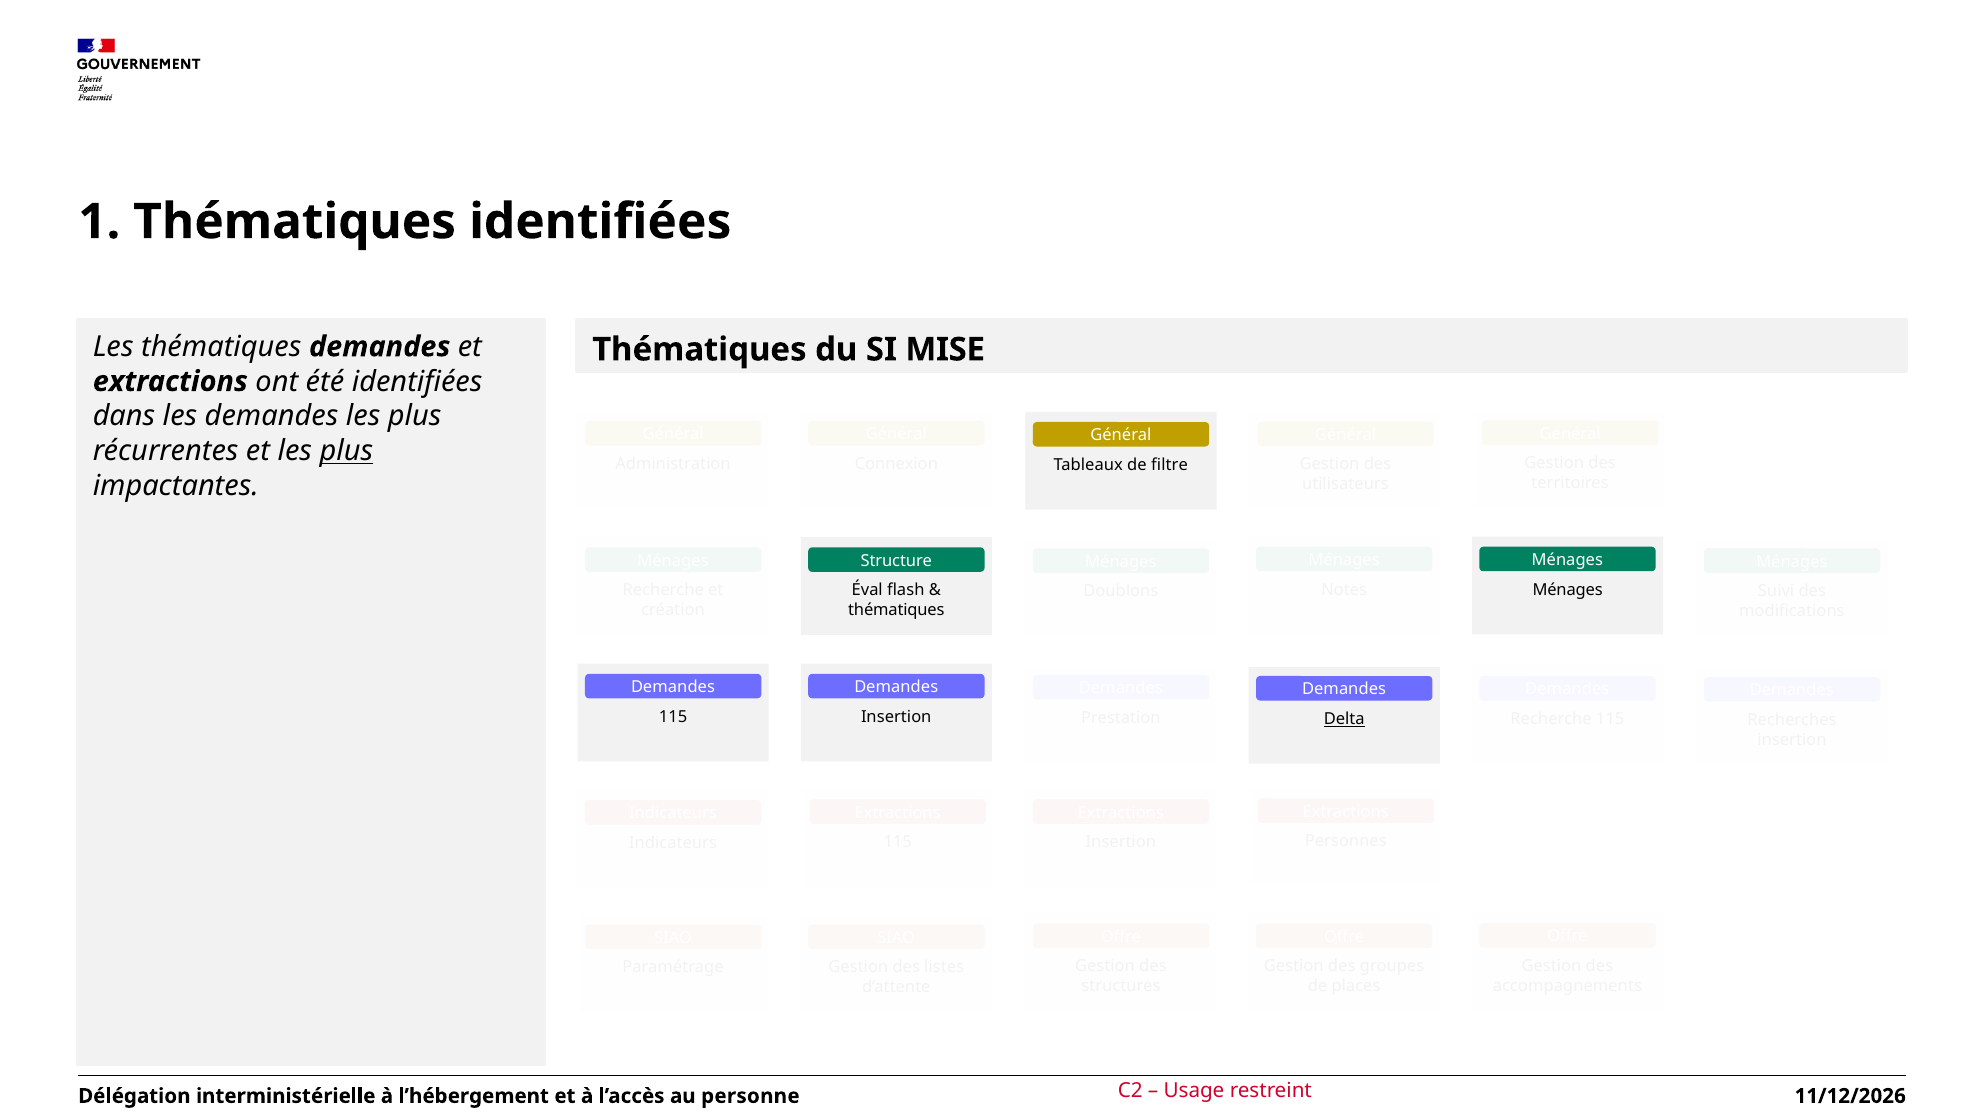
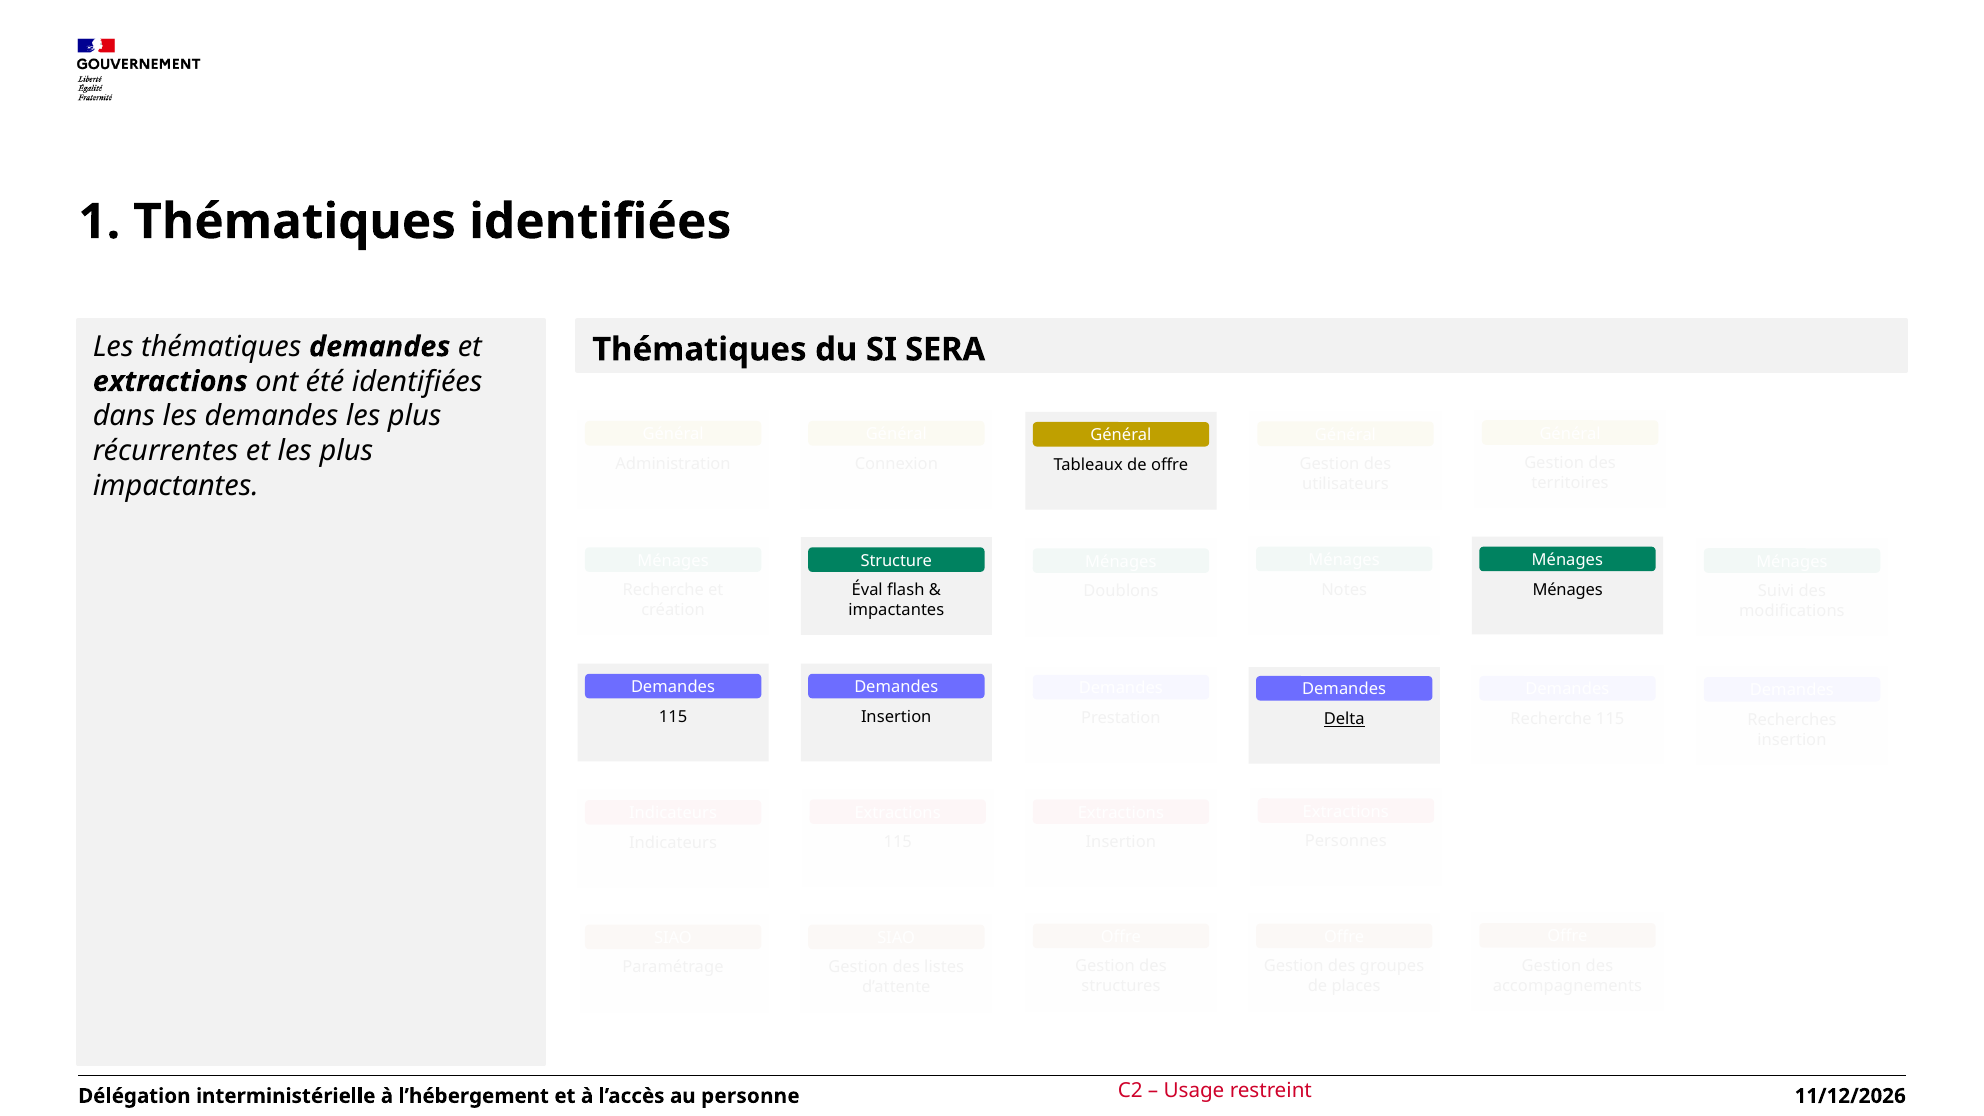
MISE: MISE -> SERA (945, 350)
plus underline: present -> none (346, 451)
de filtre: filtre -> offre (1170, 465)
thématiques: thématiques -> impactantes (896, 610)
